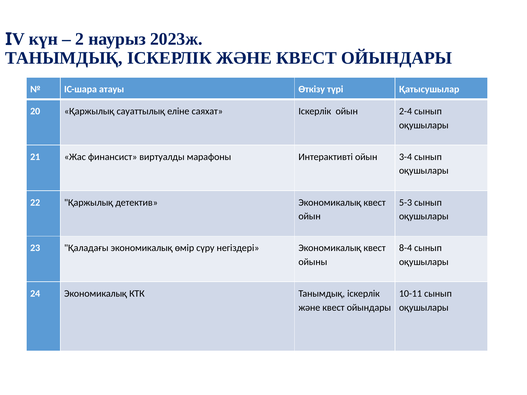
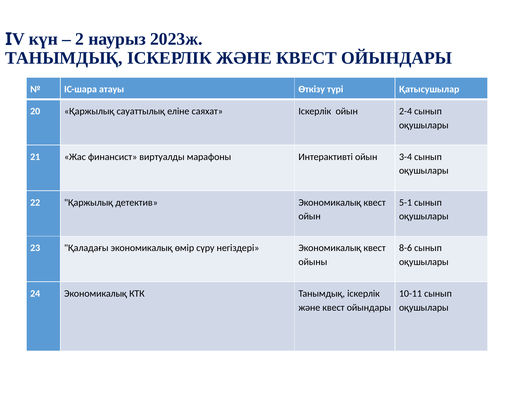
5-3: 5-3 -> 5-1 (406, 203)
8-4: 8-4 -> 8-6 (406, 248)
